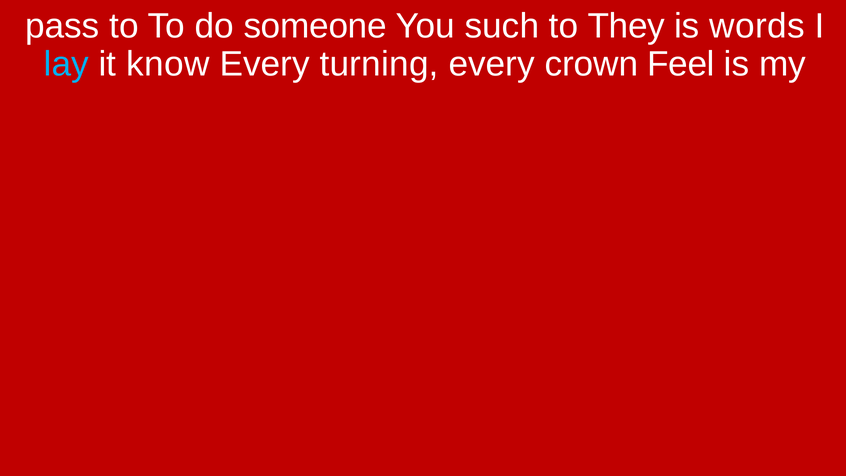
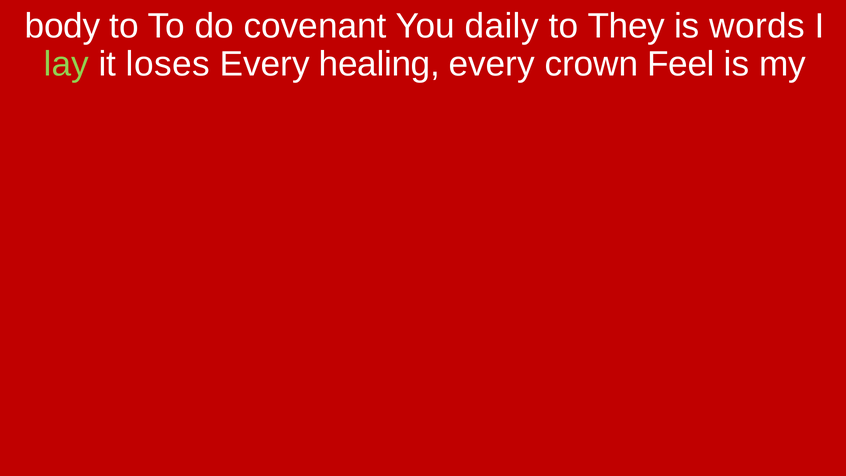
pass: pass -> body (62, 26)
someone: someone -> covenant (315, 26)
such: such -> daily (502, 26)
lay colour: light blue -> light green (66, 64)
know: know -> loses (168, 64)
turning: turning -> healing (379, 64)
